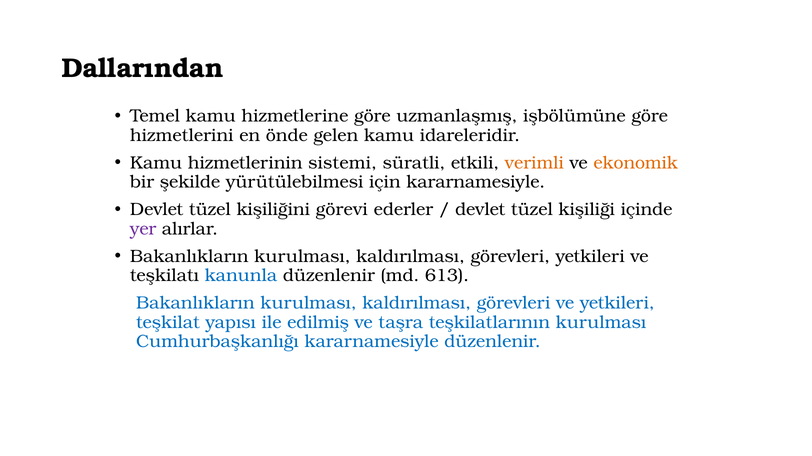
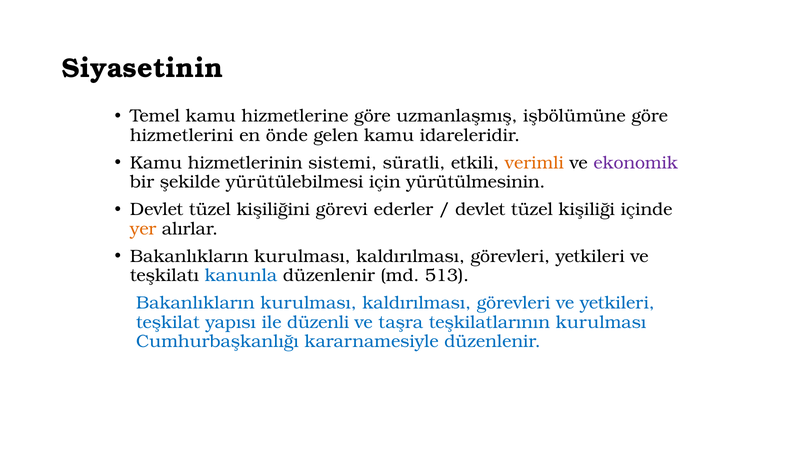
Dallarından: Dallarından -> Siyasetinin (142, 68)
ekonomik colour: orange -> purple (636, 163)
için kararnamesiyle: kararnamesiyle -> yürütülmesinin (476, 182)
yer colour: purple -> orange (143, 229)
613: 613 -> 513 (447, 276)
edilmiş: edilmiş -> düzenli (318, 323)
